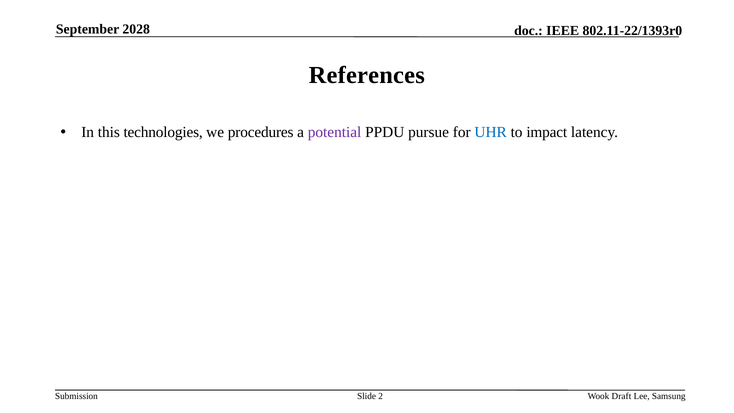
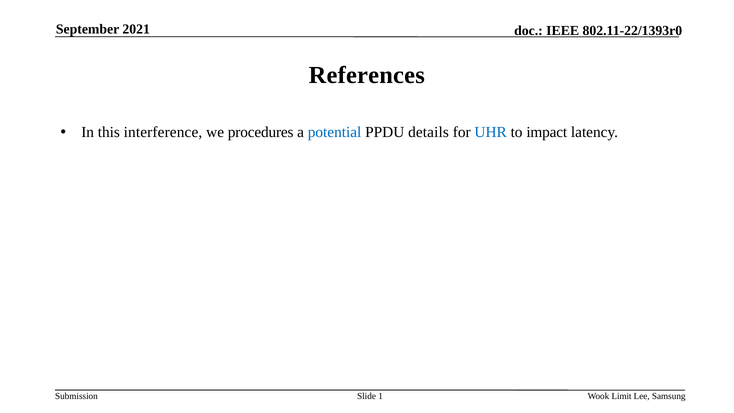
2028: 2028 -> 2021 (136, 29)
technologies: technologies -> interference (163, 132)
potential colour: purple -> blue (335, 132)
pursue: pursue -> details (428, 132)
2: 2 -> 1 (381, 396)
Draft: Draft -> Limit (622, 396)
